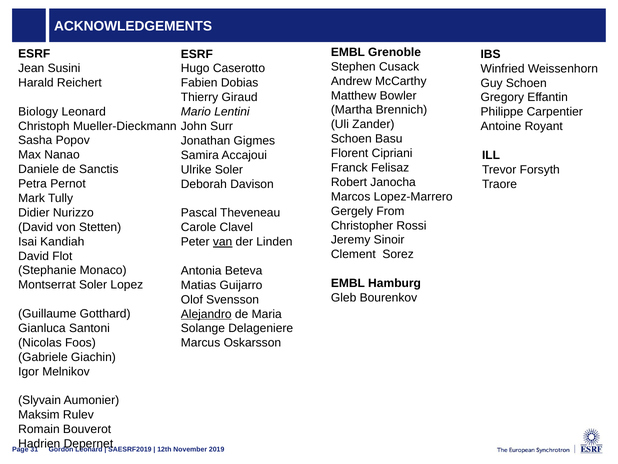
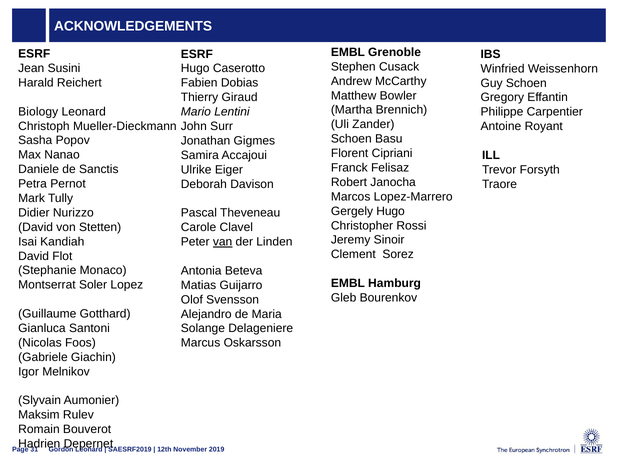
Ulrike Soler: Soler -> Eiger (229, 169)
Gergely From: From -> Hugo (391, 211)
Alejandro underline: present -> none (206, 314)
